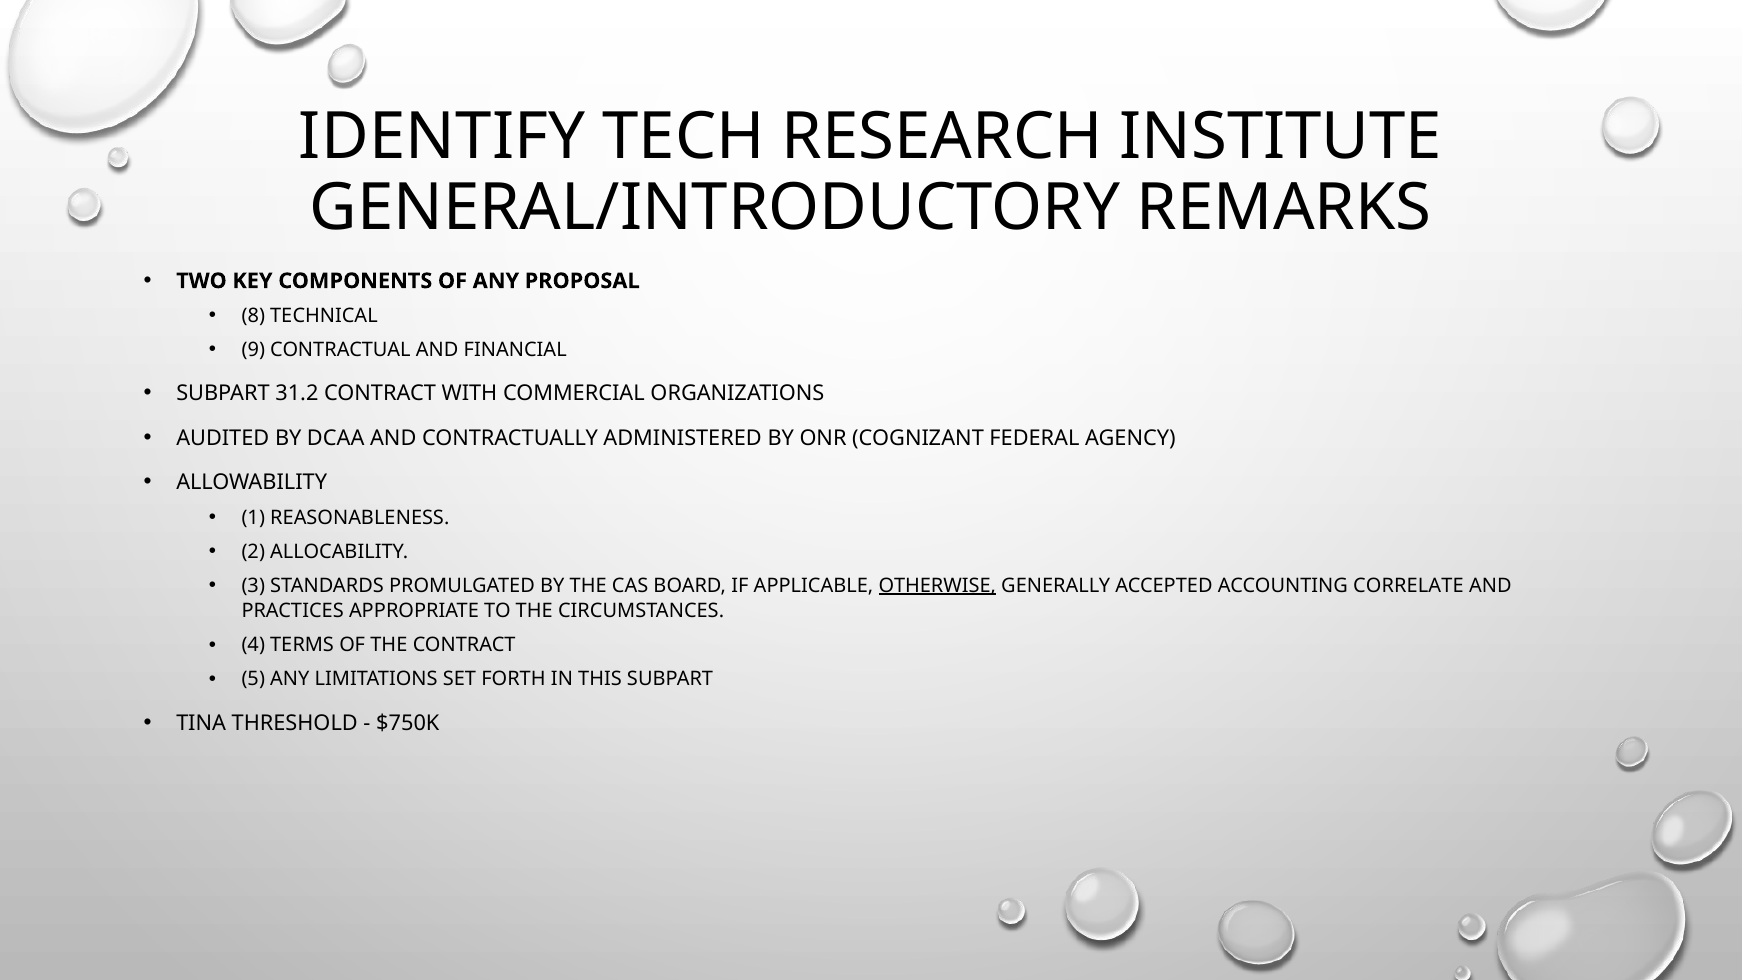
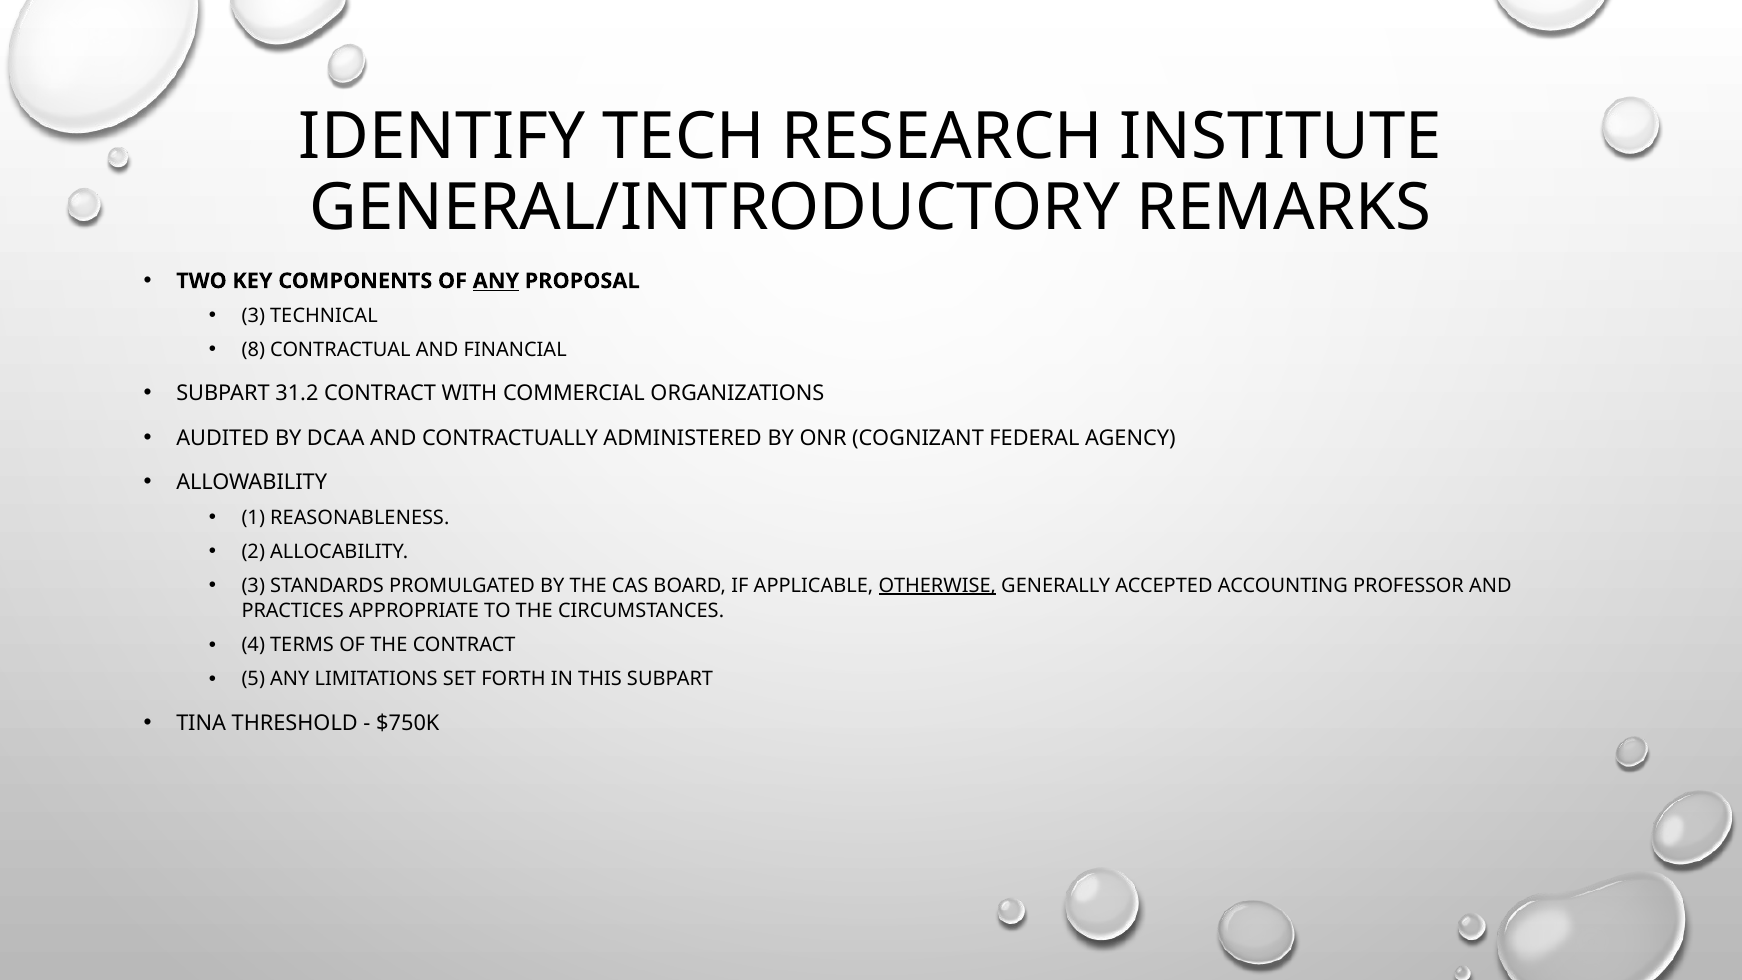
ANY underline: none -> present (496, 281)
8: 8 -> 3 (253, 316)
9: 9 -> 8 (253, 350)
CORRELATE: CORRELATE -> PROFESSOR (1409, 585)
